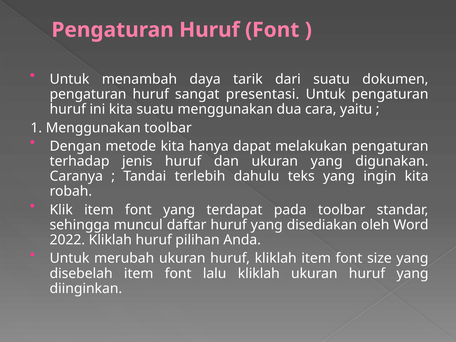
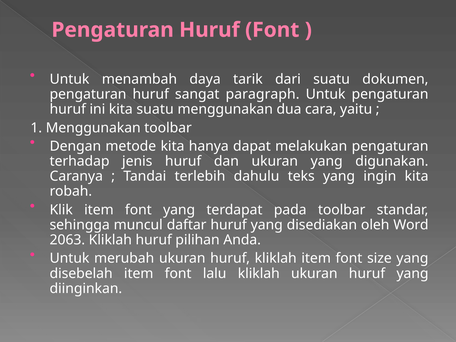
presentasi: presentasi -> paragraph (263, 94)
2022: 2022 -> 2063 (67, 240)
